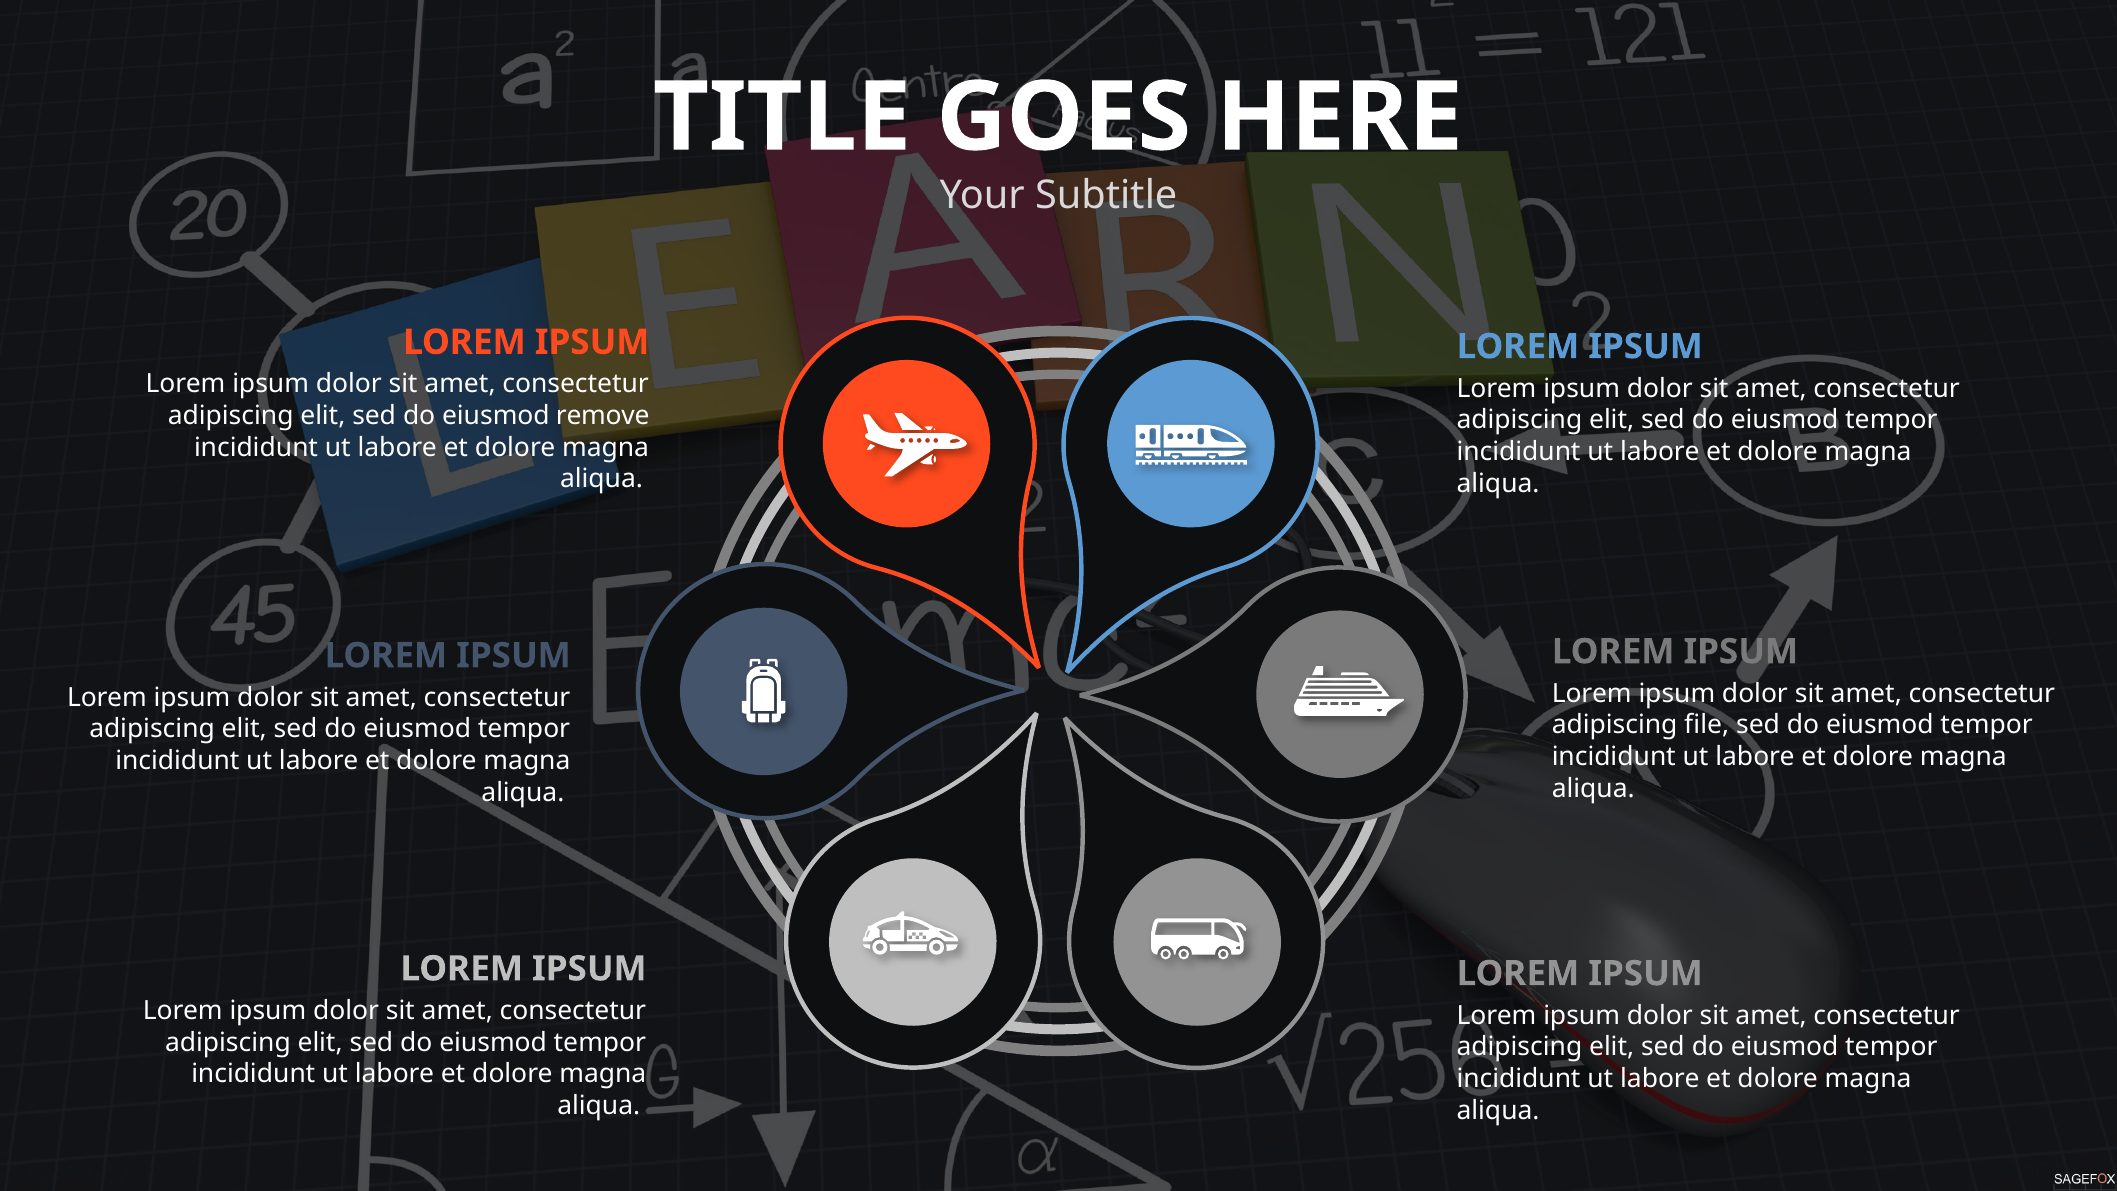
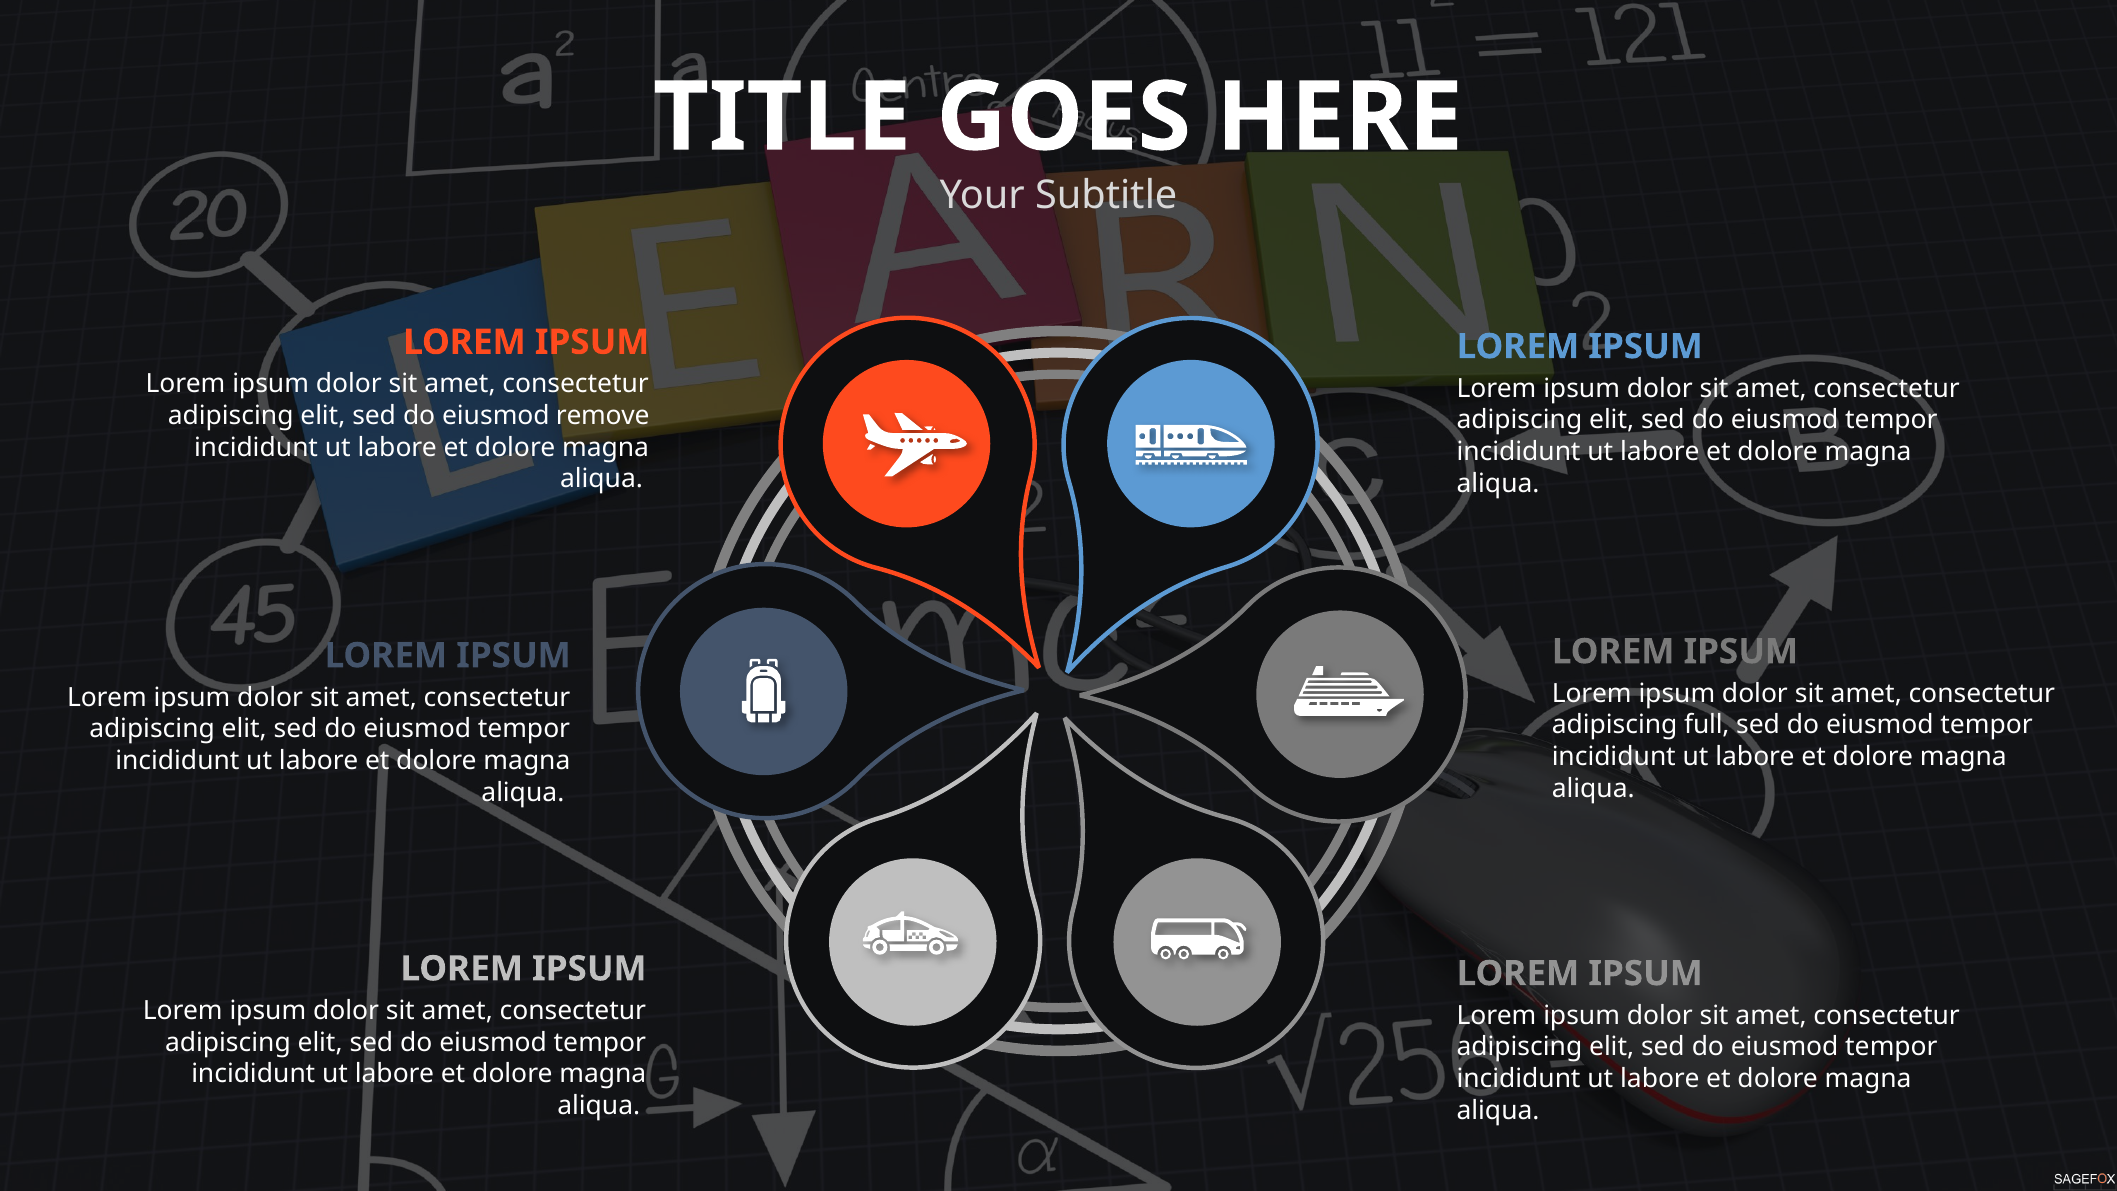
file: file -> full (1707, 725)
